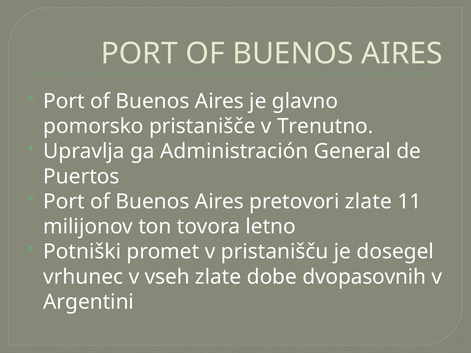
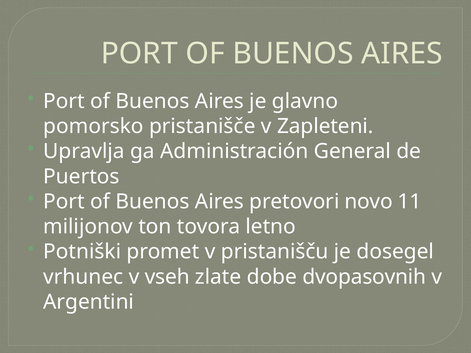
Trenutno: Trenutno -> Zapleteni (325, 126)
pretovori zlate: zlate -> novo (369, 202)
